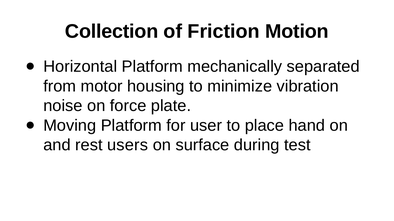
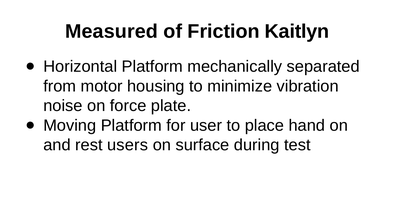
Collection: Collection -> Measured (111, 31)
Motion: Motion -> Kaitlyn (297, 31)
